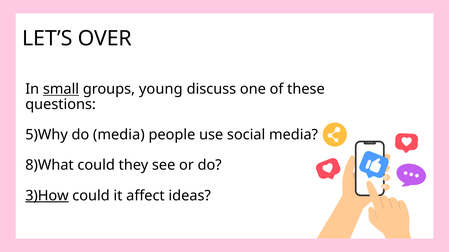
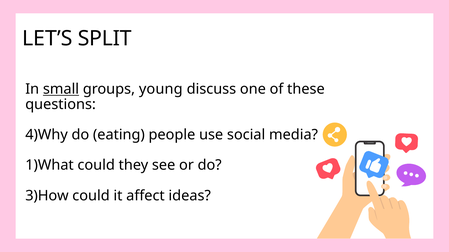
OVER: OVER -> SPLIT (105, 38)
5)Why: 5)Why -> 4)Why (47, 135)
do media: media -> eating (119, 135)
8)What: 8)What -> 1)What (49, 166)
3)How underline: present -> none (47, 196)
